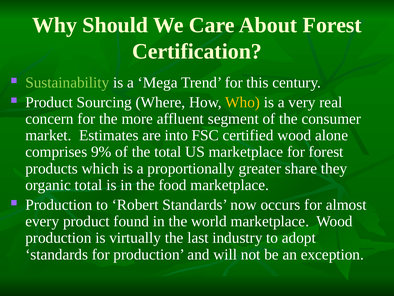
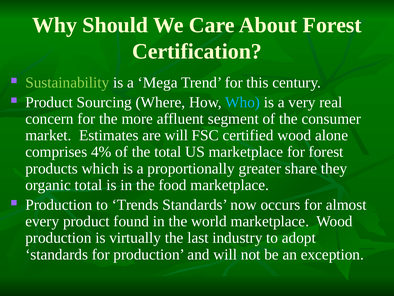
Who colour: yellow -> light blue (243, 102)
are into: into -> will (176, 135)
9%: 9% -> 4% (101, 152)
Robert: Robert -> Trends (135, 204)
